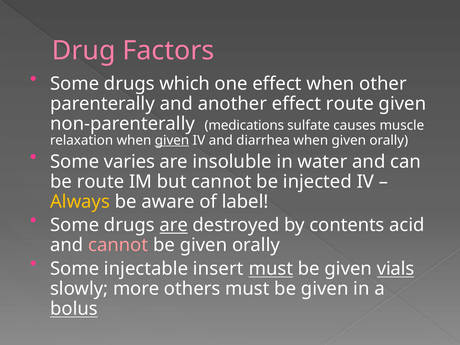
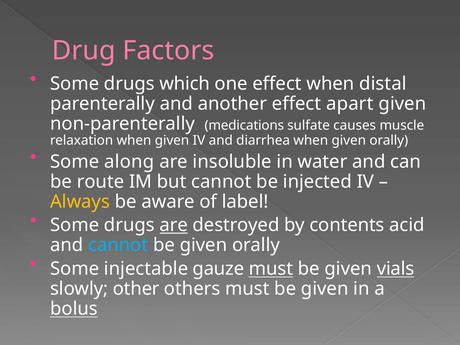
other: other -> distal (383, 84)
effect route: route -> apart (350, 104)
given underline: present -> none (172, 140)
varies: varies -> along (129, 162)
cannot colour: pink -> light blue (118, 245)
insert: insert -> gauze (218, 269)
more: more -> other (136, 289)
